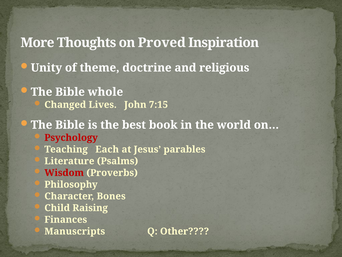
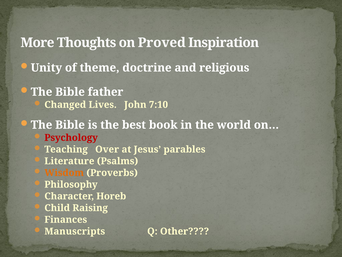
whole: whole -> father (106, 92)
7:15: 7:15 -> 7:10 (158, 105)
Each: Each -> Over (107, 149)
Wisdom colour: red -> orange (64, 172)
Bones: Bones -> Horeb (111, 196)
